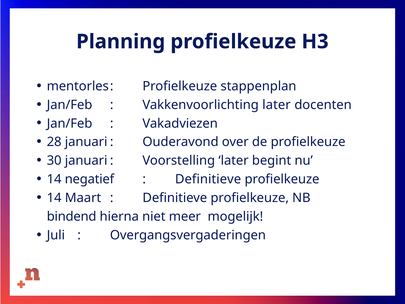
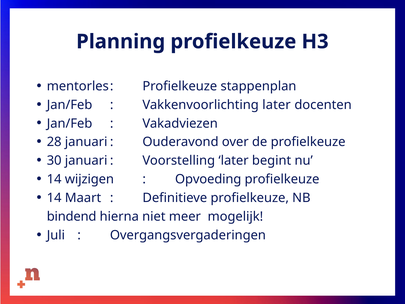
negatief: negatief -> wijzigen (89, 179)
Definitieve: Definitieve -> Opvoeding (208, 179)
